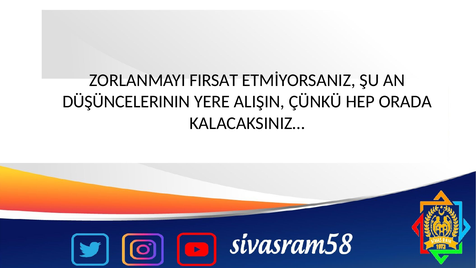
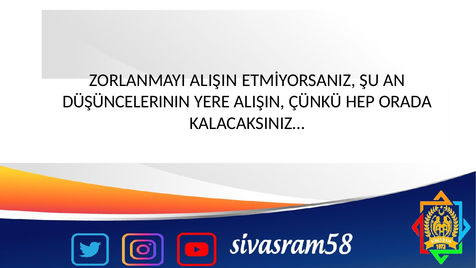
ZORLANMAYI FIRSAT: FIRSAT -> ALIŞIN (214, 80)
